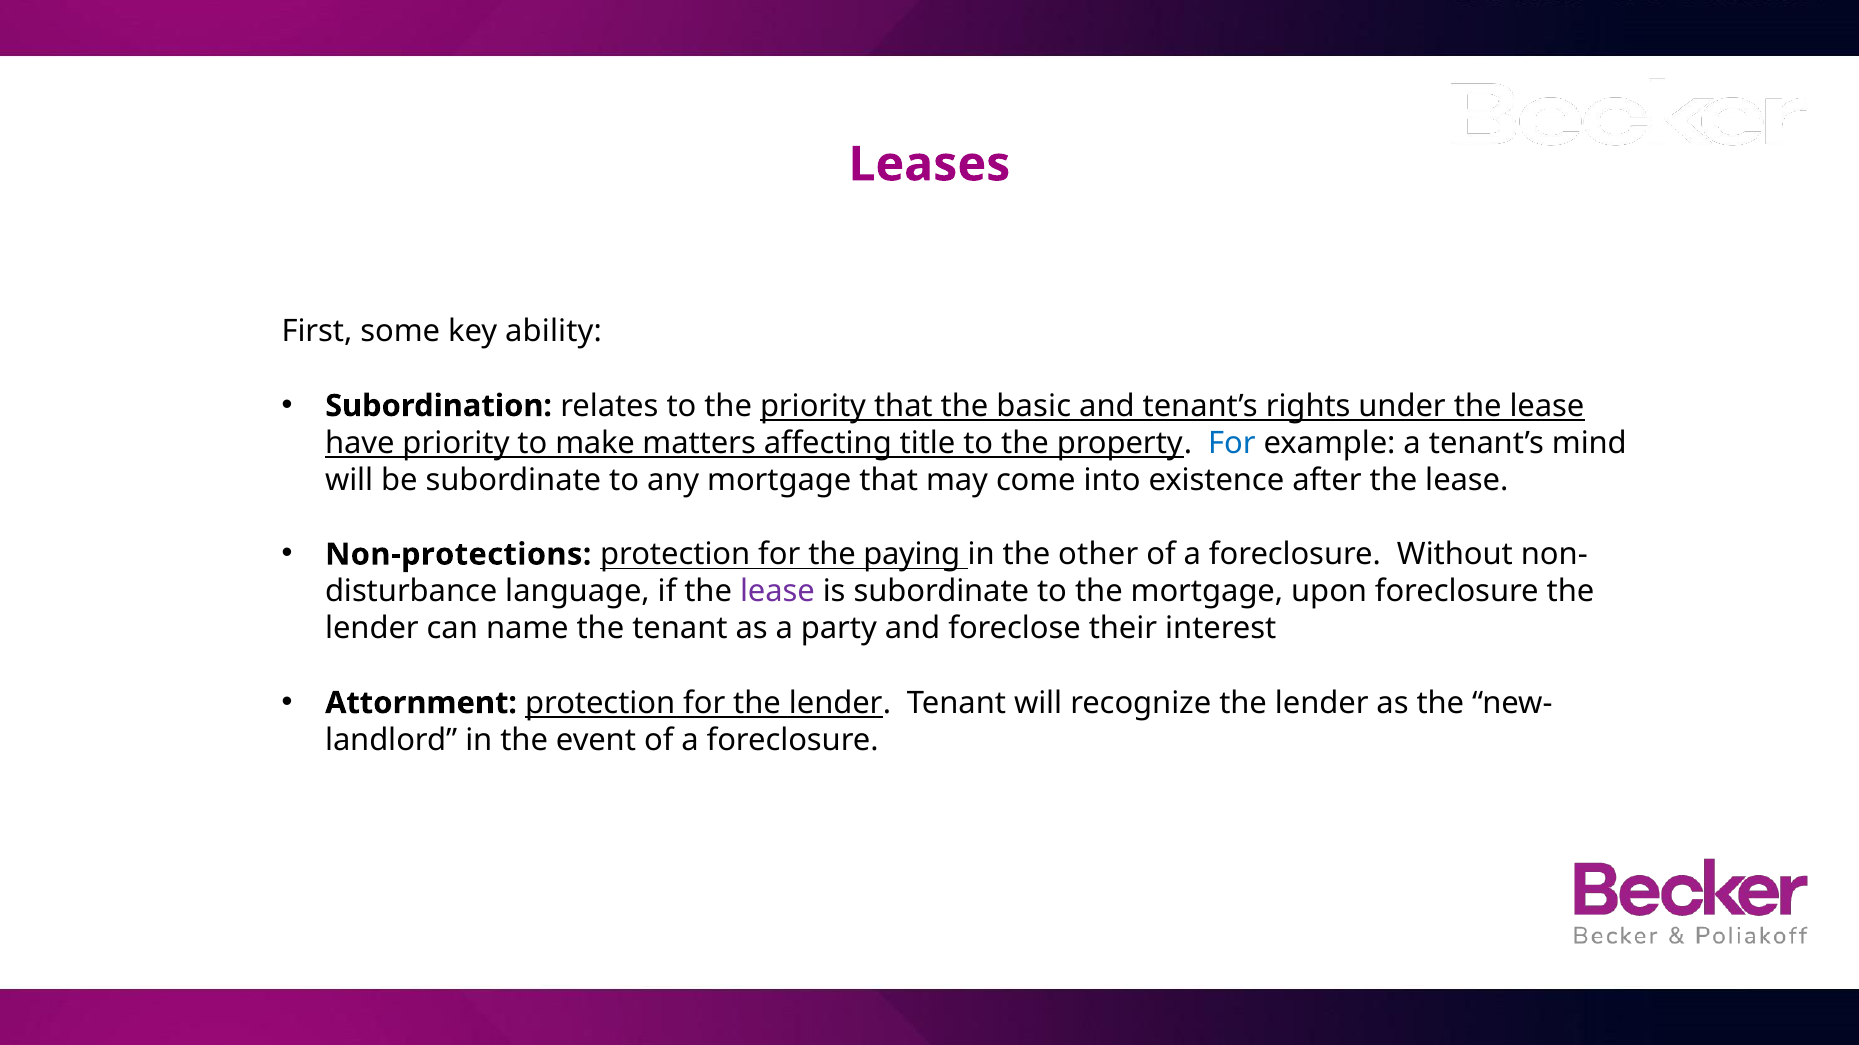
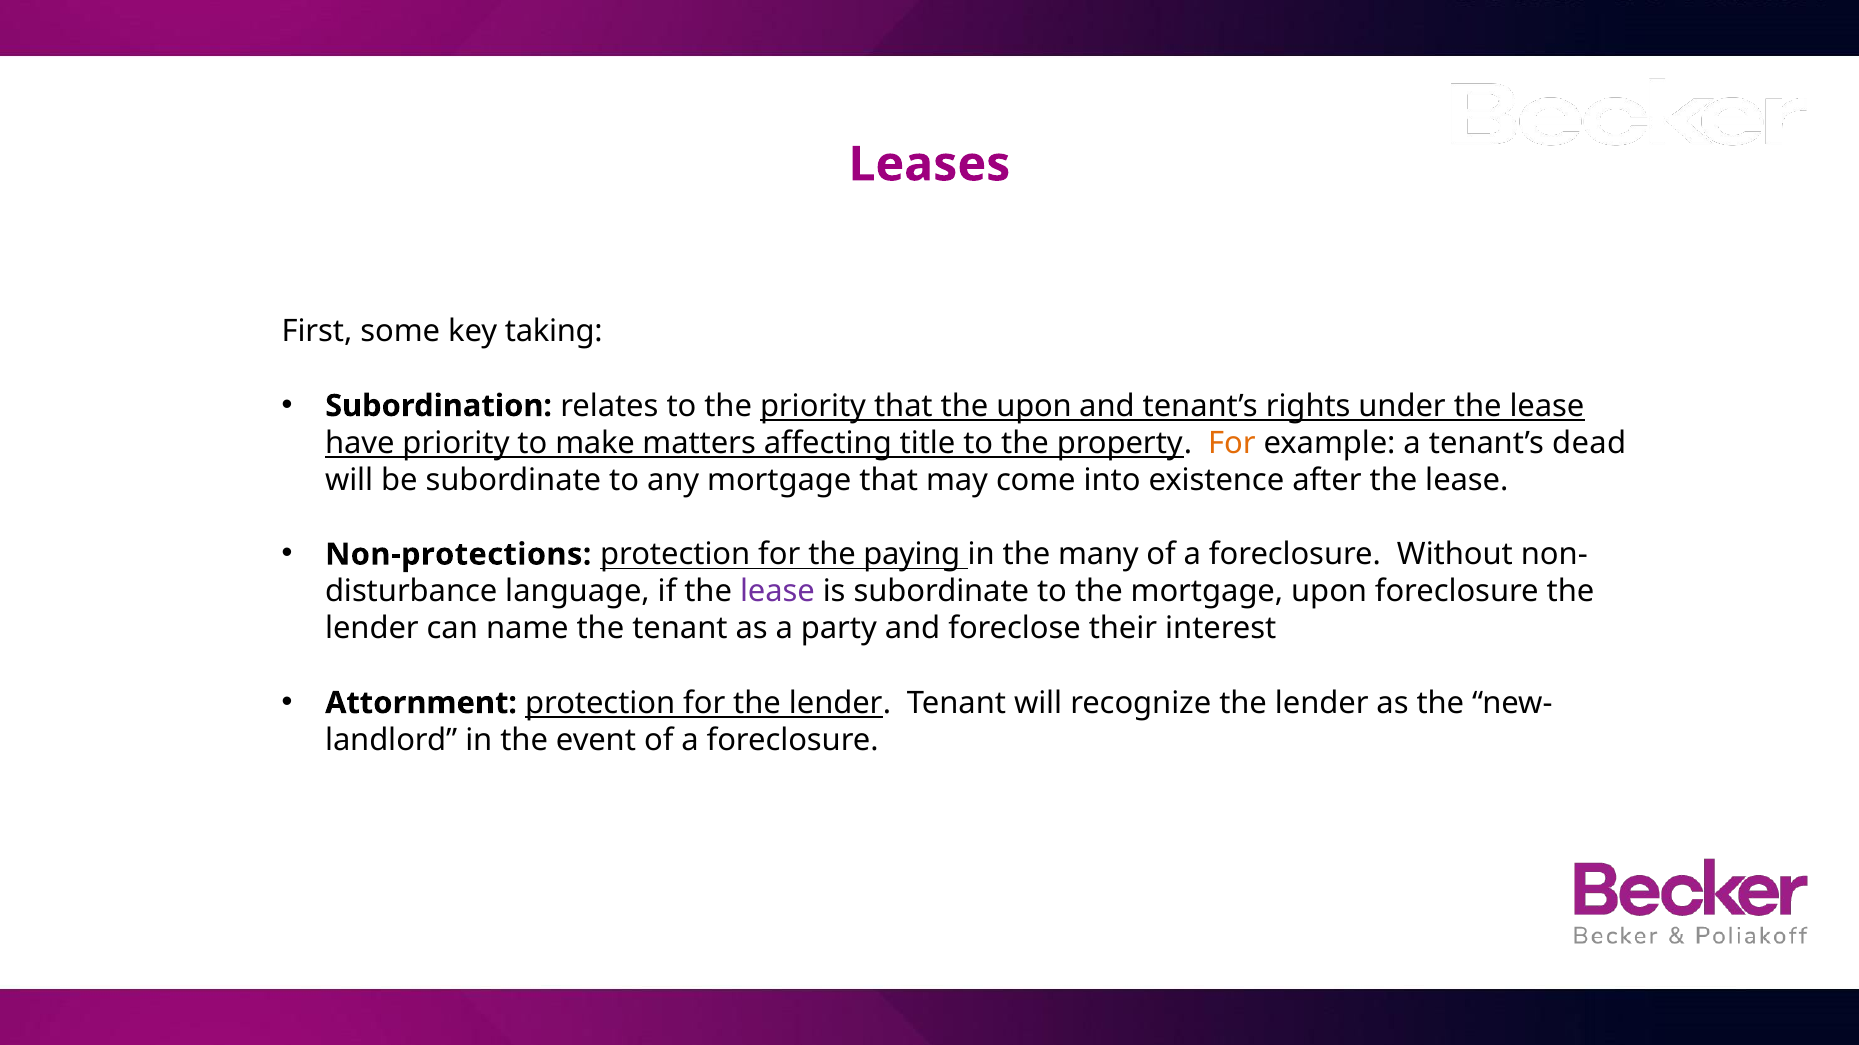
ability: ability -> taking (554, 332)
the basic: basic -> upon (1034, 406)
For colour: blue -> orange (1232, 443)
mind: mind -> dead (1589, 443)
other: other -> many (1098, 555)
